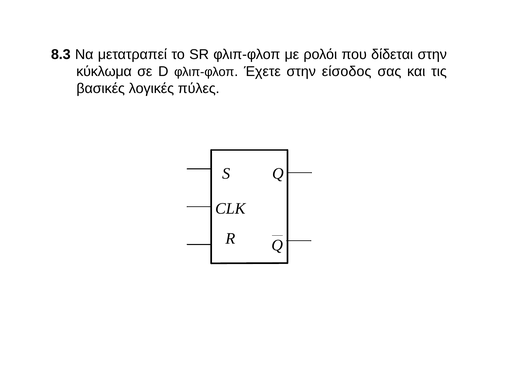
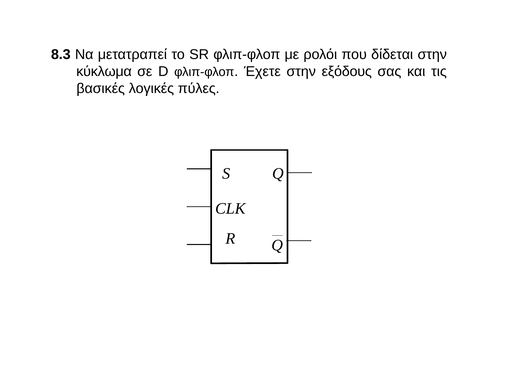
είσοδος: είσοδος -> εξόδους (347, 72)
